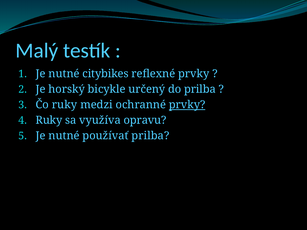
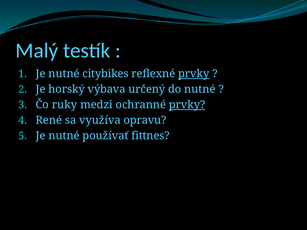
prvky underline: none -> present (194, 74)
bicykle: bicykle -> výbava (107, 89)
do prilba: prilba -> nutné (200, 89)
Ruky: Ruky -> René (49, 120)
používať prilba: prilba -> fittnes (150, 136)
